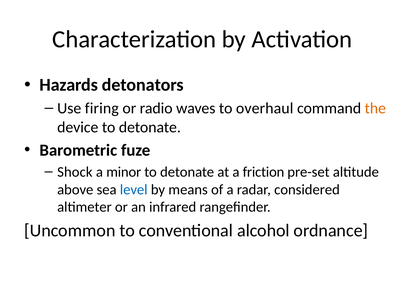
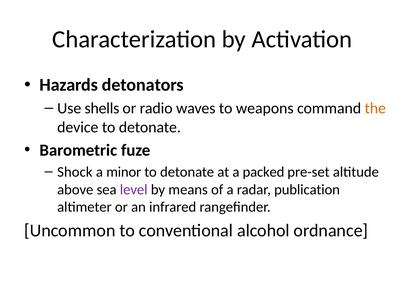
firing: firing -> shells (102, 108)
overhaul: overhaul -> weapons (265, 108)
friction: friction -> packed (264, 172)
level colour: blue -> purple (134, 189)
considered: considered -> publication (307, 189)
